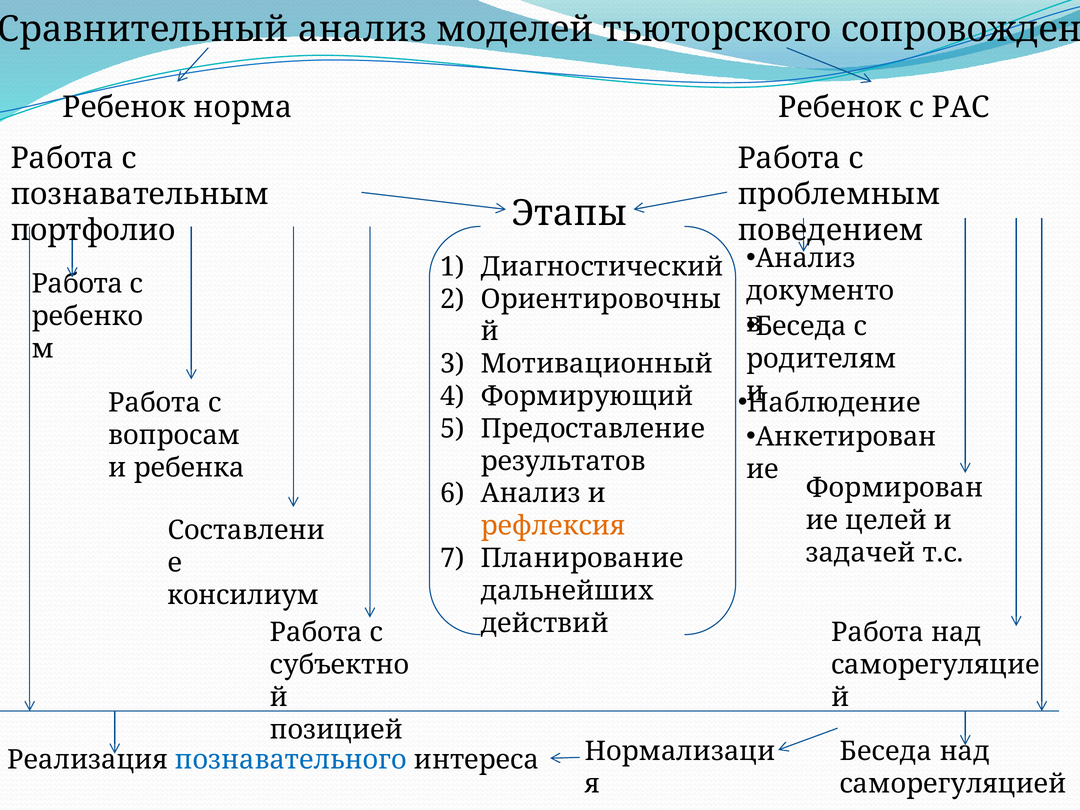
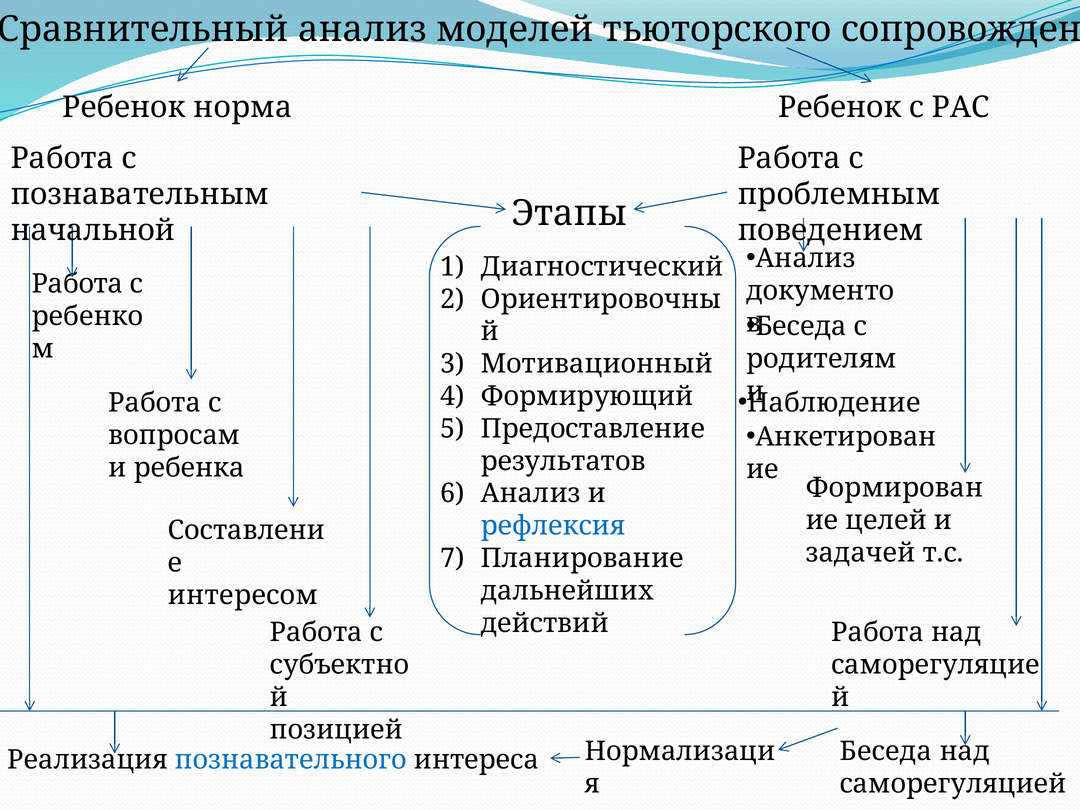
портфолио: портфолио -> начальной (93, 230)
рефлексия colour: orange -> blue (553, 526)
консилиум: консилиум -> интересом (243, 595)
